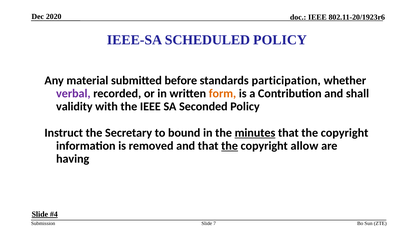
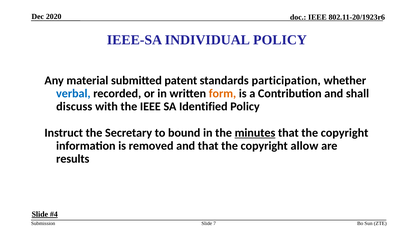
SCHEDULED: SCHEDULED -> INDIVIDUAL (207, 40)
before: before -> patent (181, 80)
verbal colour: purple -> blue (73, 93)
validity: validity -> discuss (74, 107)
Seconded: Seconded -> Identified (203, 107)
the underline: present -> none (230, 146)
having: having -> results (73, 159)
